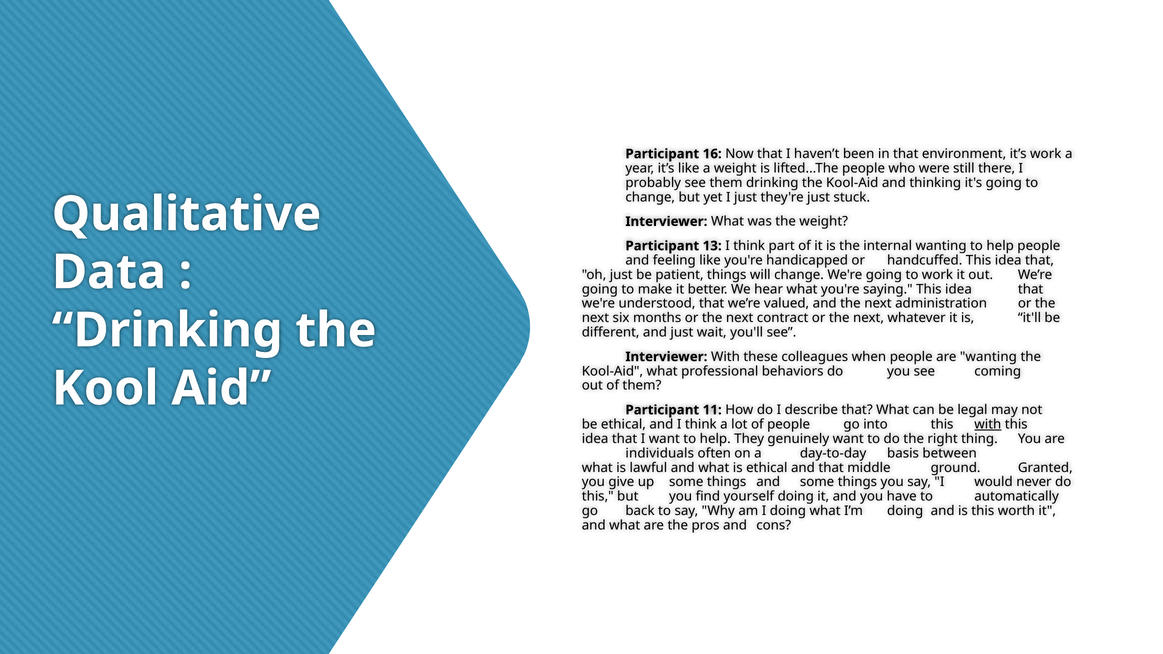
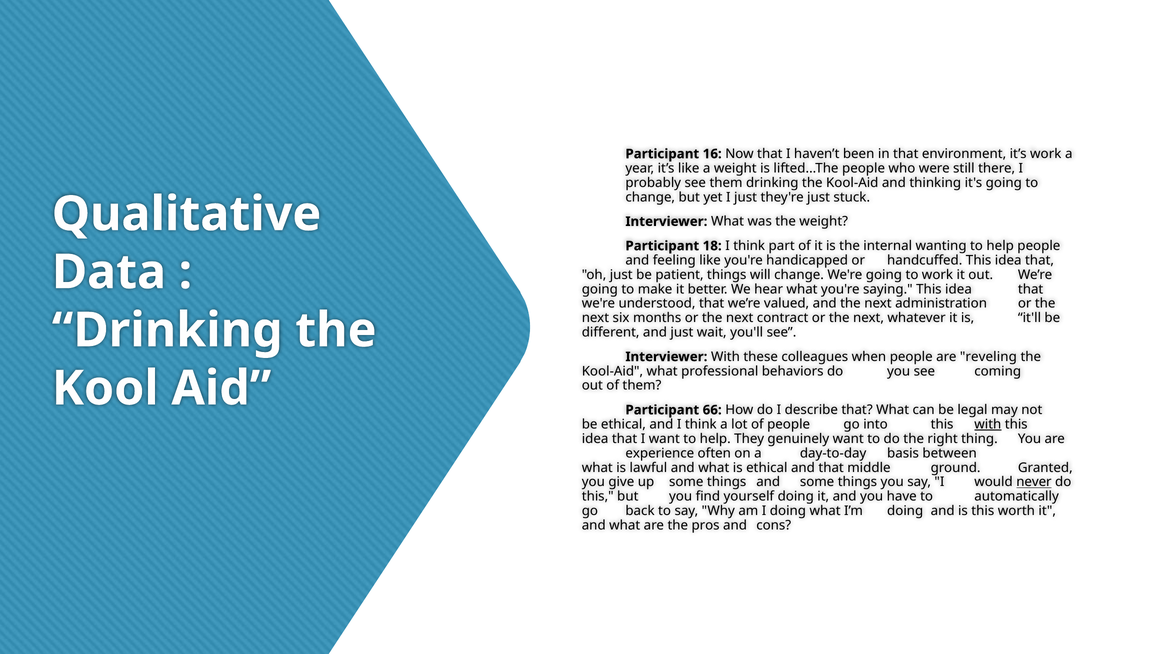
13: 13 -> 18 (712, 246)
are wanting: wanting -> reveling (988, 357)
11: 11 -> 66 (712, 410)
individuals: individuals -> experience (660, 453)
never underline: none -> present (1034, 482)
